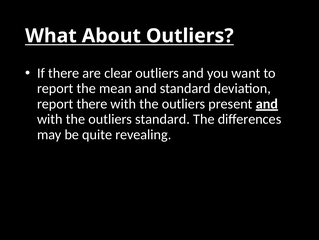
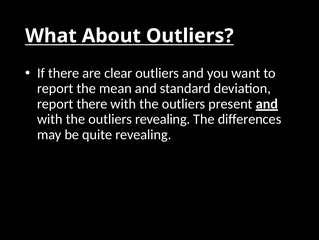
outliers standard: standard -> revealing (163, 119)
